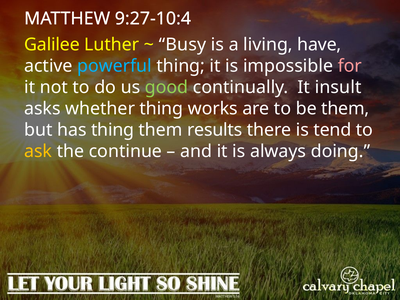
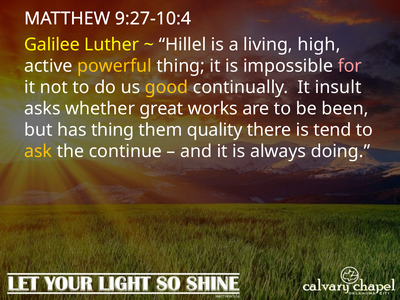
Busy: Busy -> Hillel (183, 45)
have: have -> high (319, 45)
powerful colour: light blue -> yellow (115, 66)
good colour: light green -> yellow (167, 87)
whether thing: thing -> great (161, 109)
be them: them -> been (345, 109)
results: results -> quality (215, 130)
